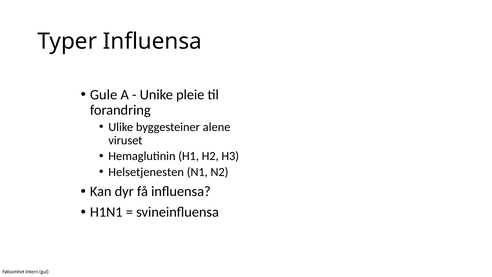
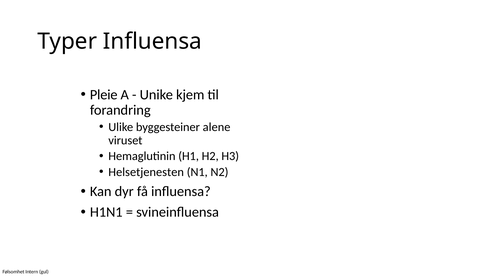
Gule: Gule -> Pleie (104, 95)
pleie: pleie -> kjem (190, 95)
